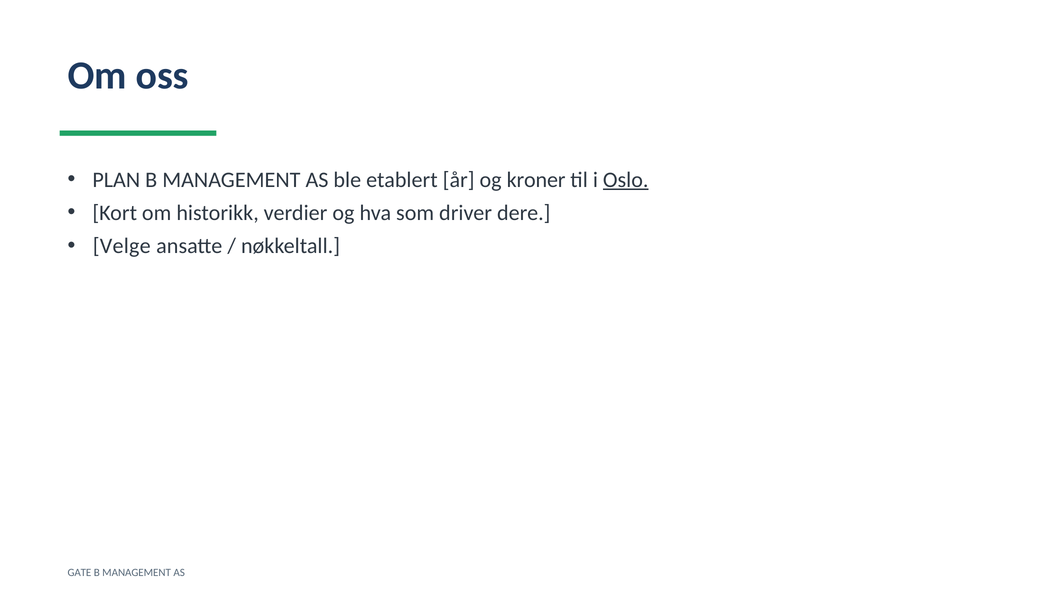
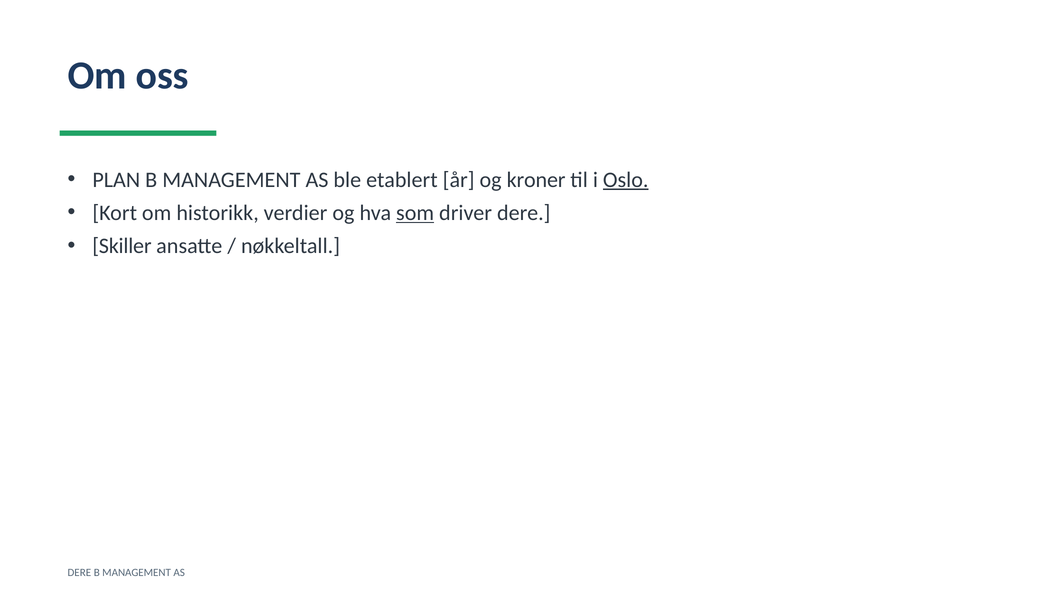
som underline: none -> present (415, 213)
Velge: Velge -> Skiller (122, 246)
GATE: GATE -> DERE (79, 573)
